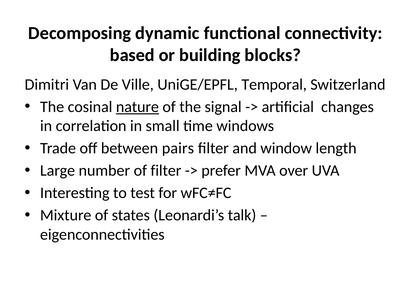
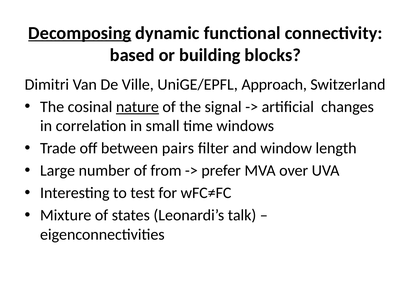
Decomposing underline: none -> present (80, 33)
Temporal: Temporal -> Approach (274, 85)
of filter: filter -> from (166, 171)
